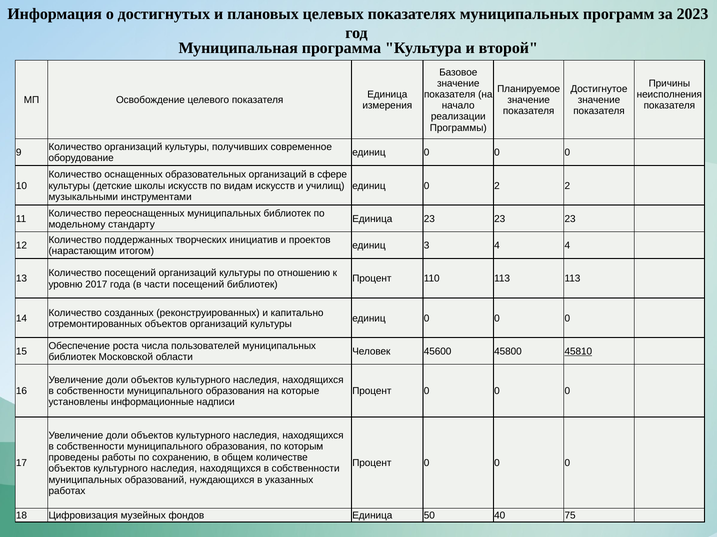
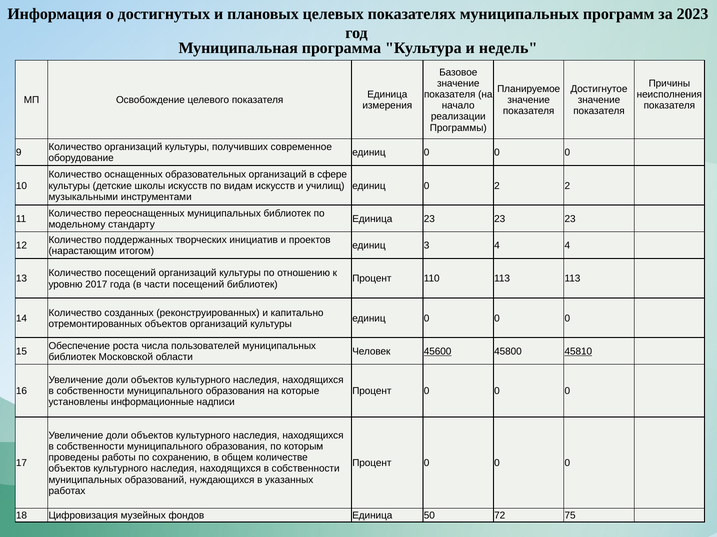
второй: второй -> недель (508, 48)
45600 underline: none -> present (438, 352)
40: 40 -> 72 (500, 516)
